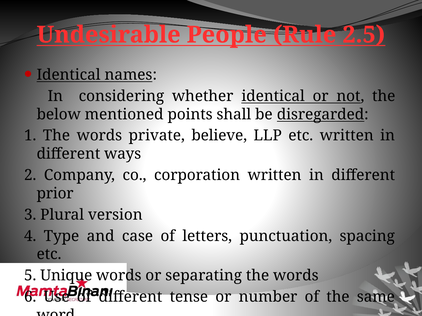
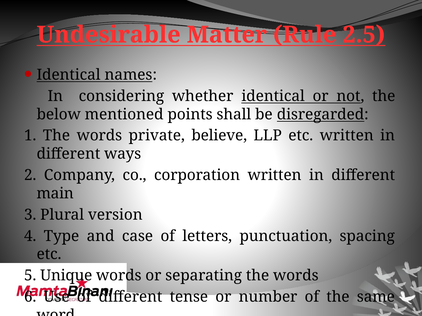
People: People -> Matter (227, 35)
prior: prior -> main (55, 194)
